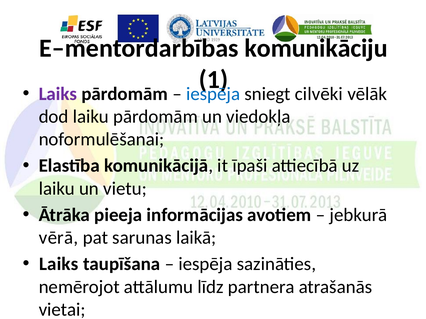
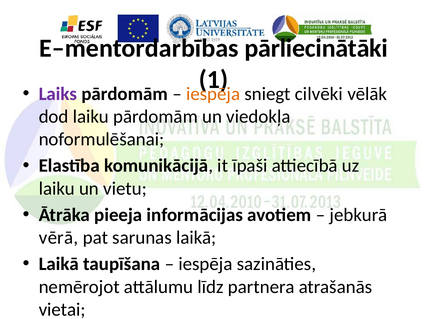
komunikāciju: komunikāciju -> pārliecinātāki (316, 48)
iespēja colour: blue -> orange (213, 94)
Laiks: Laiks -> Laikā (59, 264)
